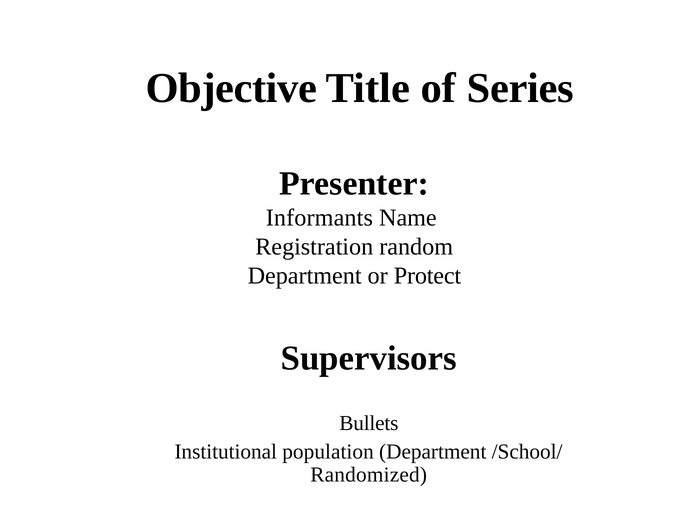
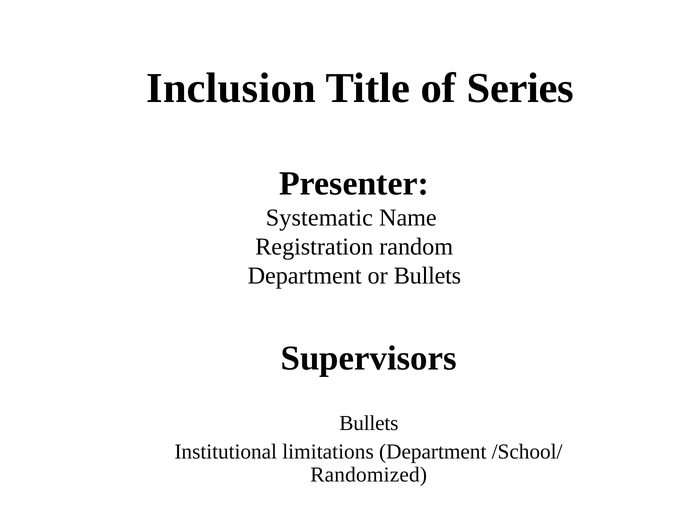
Objective: Objective -> Inclusion (231, 88)
Informants: Informants -> Systematic (319, 217)
or Protect: Protect -> Bullets (427, 276)
population: population -> limitations (328, 452)
